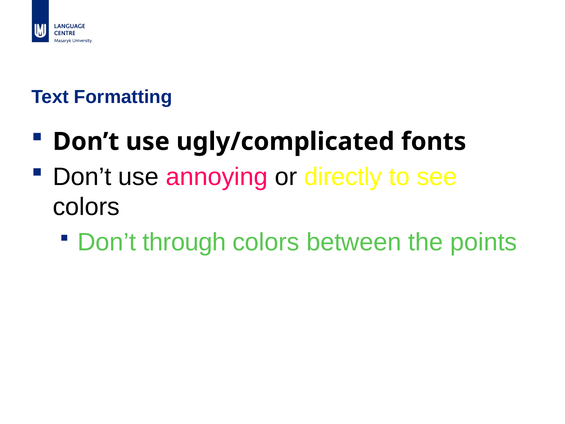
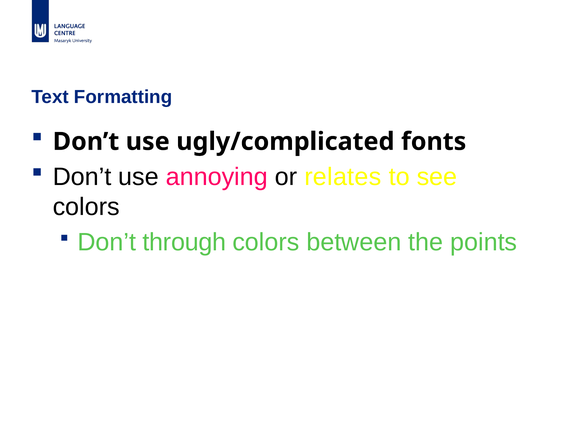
directly: directly -> relates (343, 177)
